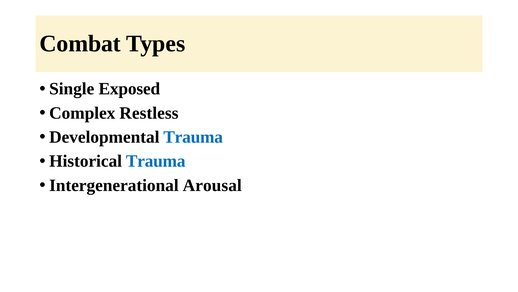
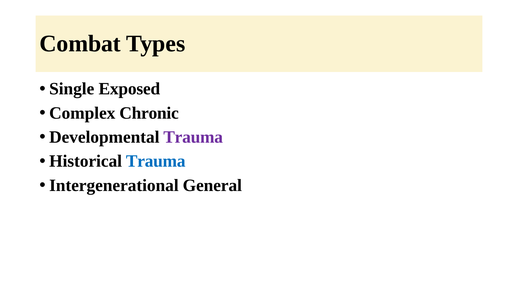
Restless: Restless -> Chronic (149, 113)
Trauma colour: blue -> purple (193, 137)
Arousal: Arousal -> General (212, 185)
